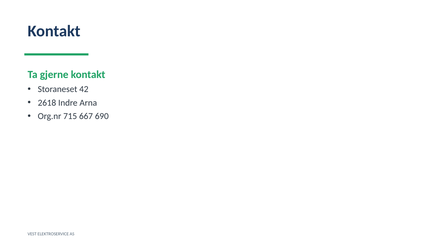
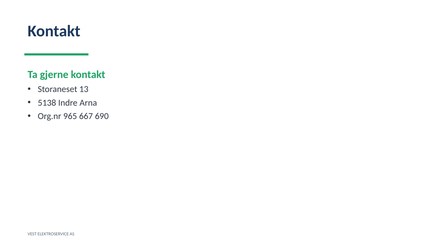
42: 42 -> 13 (84, 89)
2618: 2618 -> 5138 (47, 103)
715: 715 -> 965 (70, 116)
